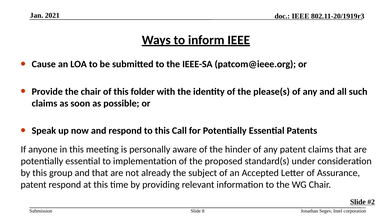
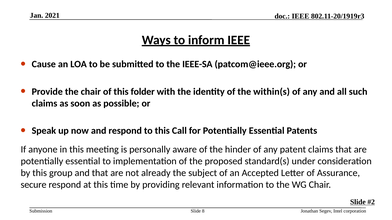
please(s: please(s -> within(s (272, 92)
patent: patent -> secure (34, 185)
